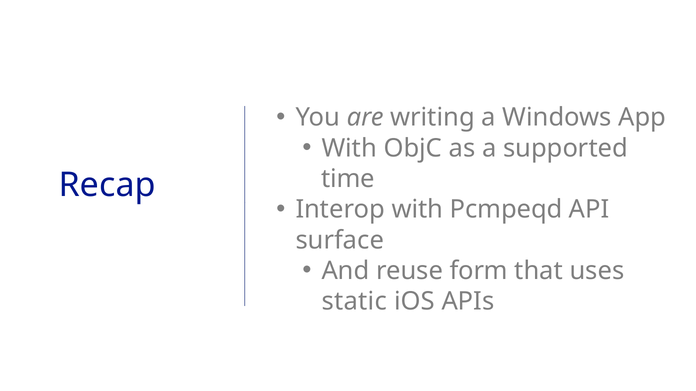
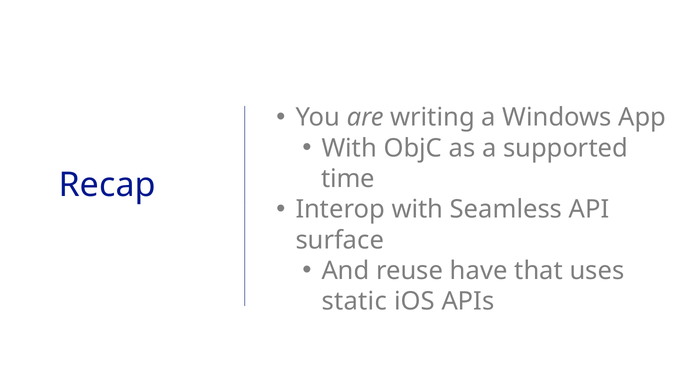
Pcmpeqd: Pcmpeqd -> Seamless (506, 210)
form: form -> have (479, 271)
